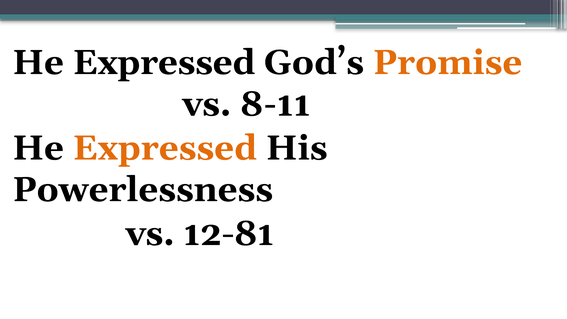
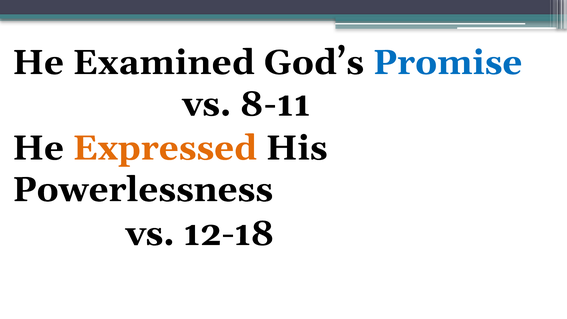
Expressed: Expressed -> Examined (164, 63)
Promise colour: orange -> blue (448, 63)
12-81: 12-81 -> 12-18 (229, 234)
